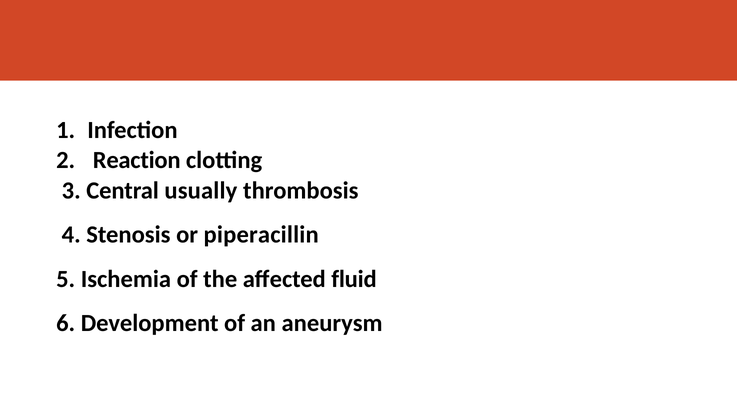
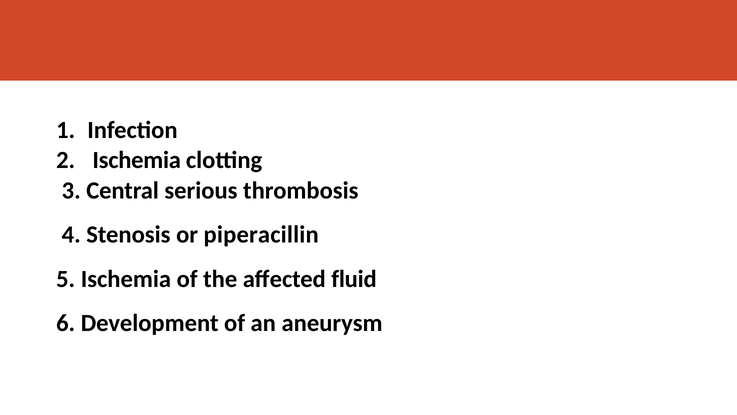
Reaction: Reaction -> Ischemia (137, 160)
usually: usually -> serious (201, 190)
